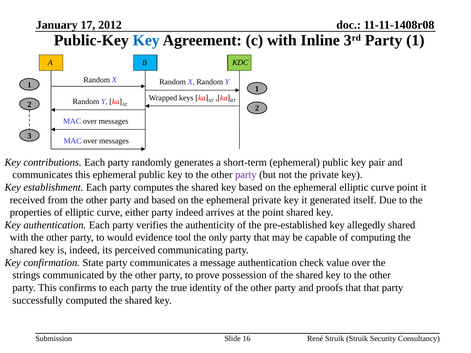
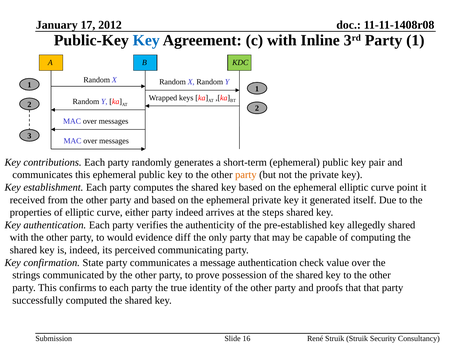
party colour: purple -> orange (246, 175)
the point: point -> steps (273, 213)
tool: tool -> diff (183, 238)
